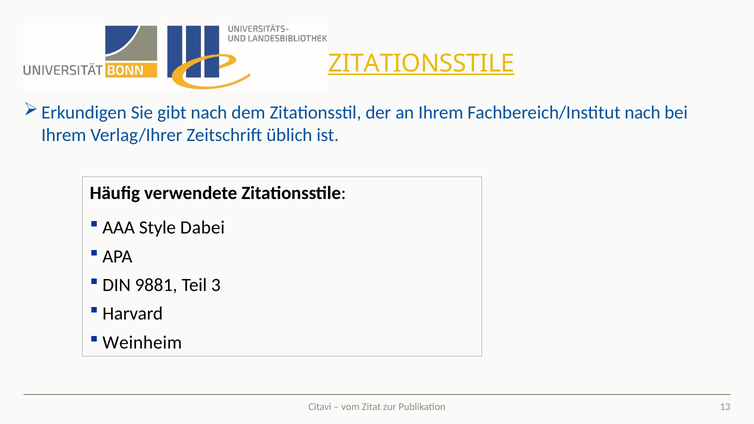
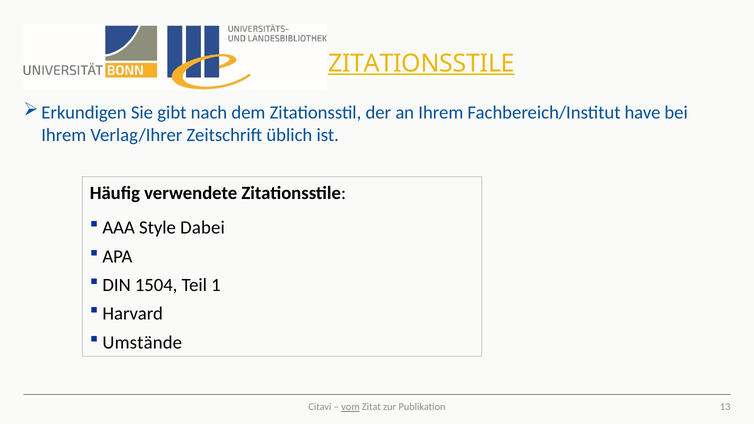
Fachbereich/Institut nach: nach -> have (643, 113)
9881: 9881 -> 1504 (156, 285)
3: 3 -> 1 (216, 285)
Weinheim: Weinheim -> Umstände (142, 343)
vom underline: none -> present (350, 407)
